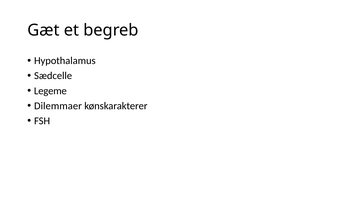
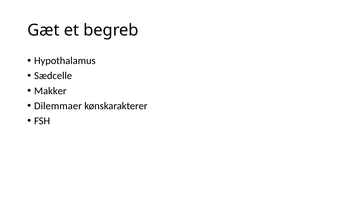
Legeme: Legeme -> Makker (50, 91)
